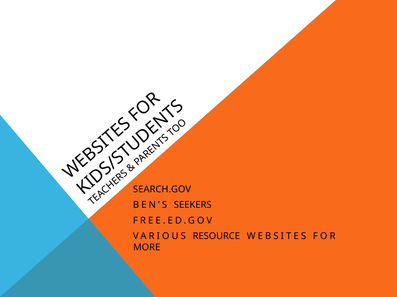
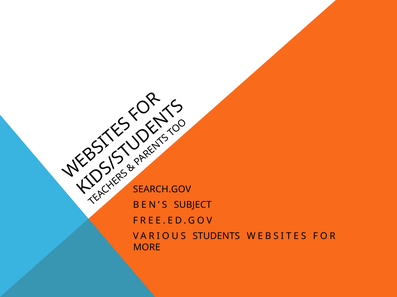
SEEKERS: SEEKERS -> SUBJECT (193, 205)
RESOURCE: RESOURCE -> STUDENTS (216, 237)
